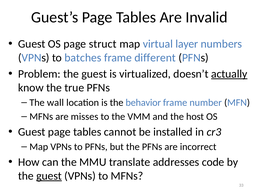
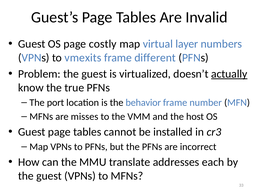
struct: struct -> costly (103, 44)
batches: batches -> vmexits (83, 58)
wall: wall -> port (55, 103)
code: code -> each (213, 162)
guest underline: present -> none (49, 176)
